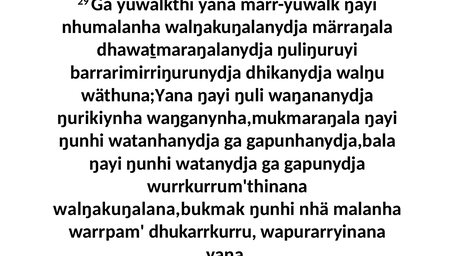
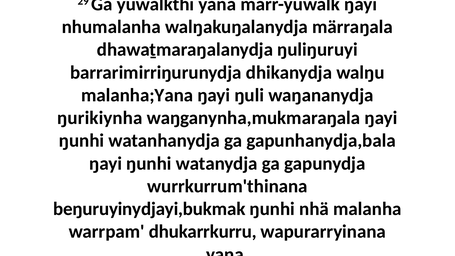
wäthuna;Yana: wäthuna;Yana -> malanha;Yana (137, 95)
walŋakuŋalana,bukmak: walŋakuŋalana,bukmak -> beŋuruyinydjayi,bukmak (149, 209)
